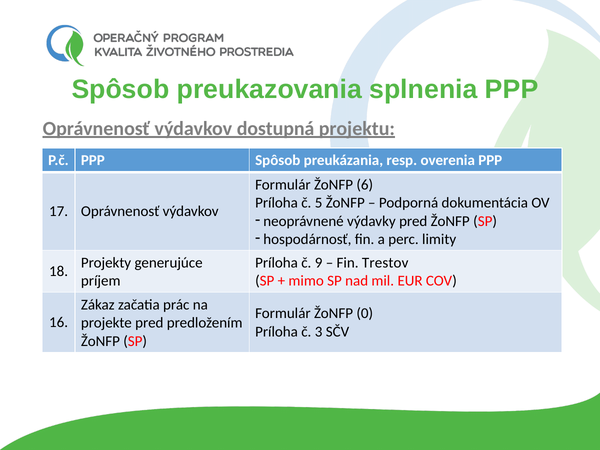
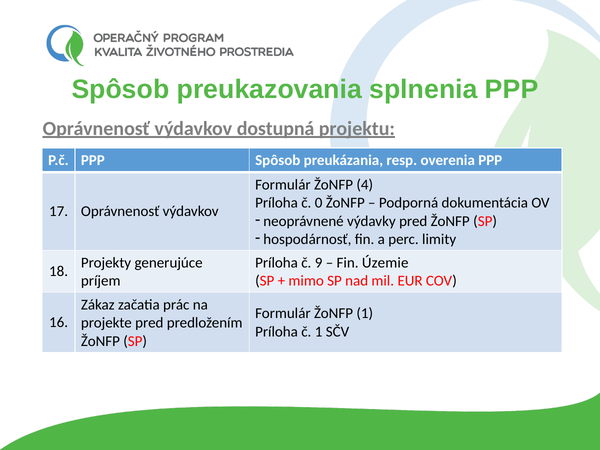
6: 6 -> 4 (365, 185)
5: 5 -> 0 (319, 203)
Trestov: Trestov -> Územie (385, 263)
ŽoNFP 0: 0 -> 1 (365, 313)
č 3: 3 -> 1 (319, 332)
